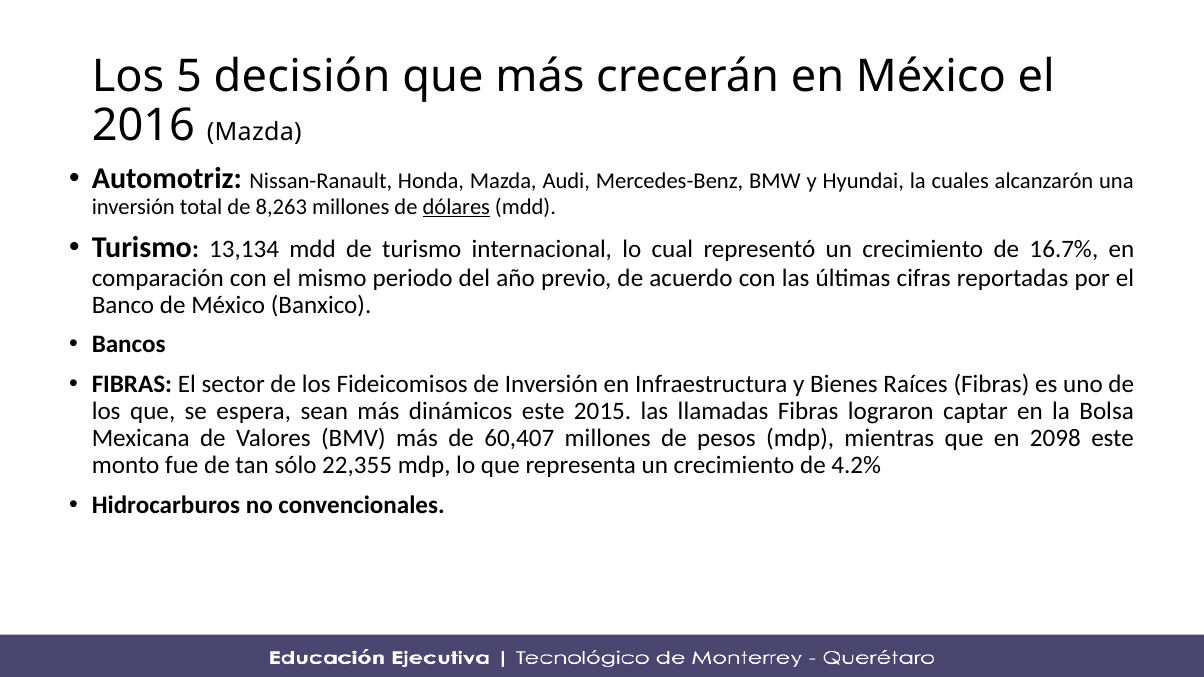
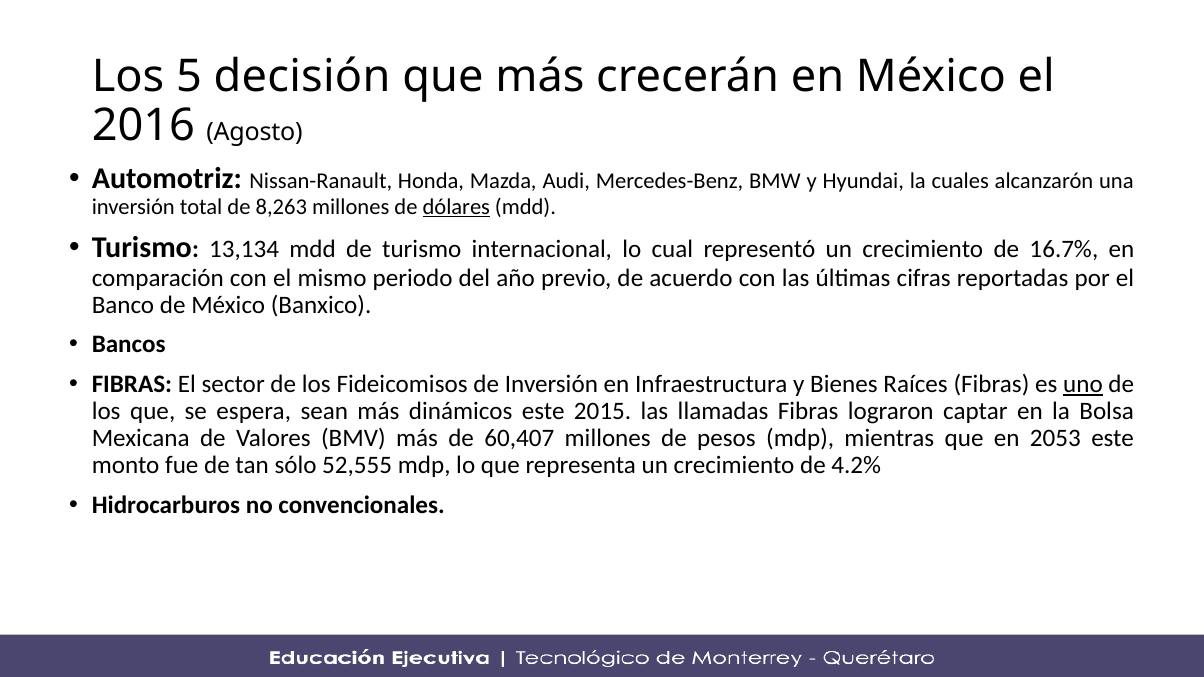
2016 Mazda: Mazda -> Agosto (255, 132)
uno underline: none -> present (1083, 384)
2098: 2098 -> 2053 (1055, 439)
22,355: 22,355 -> 52,555 (357, 466)
